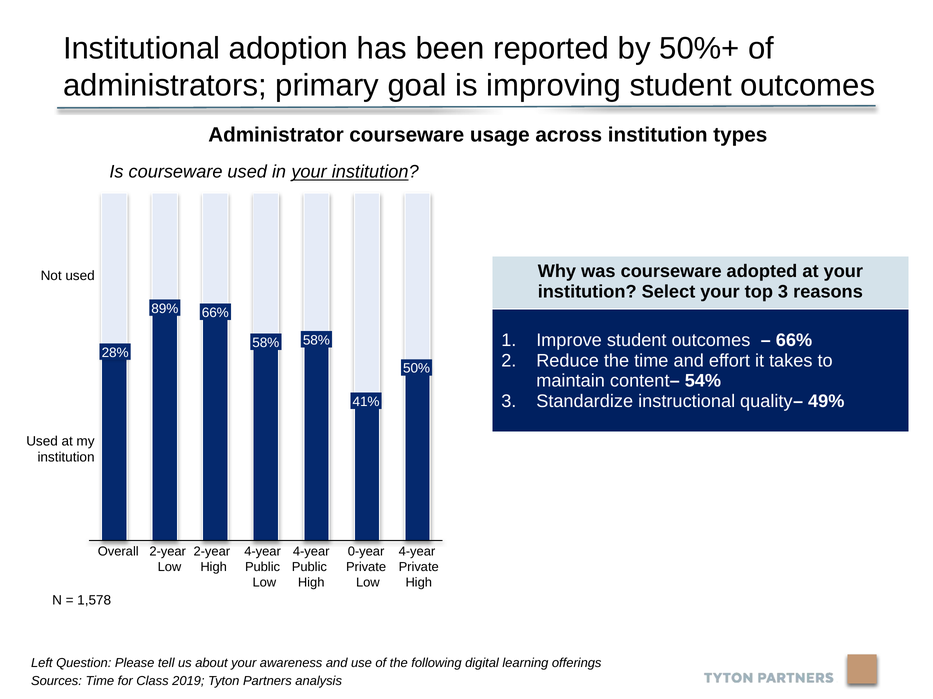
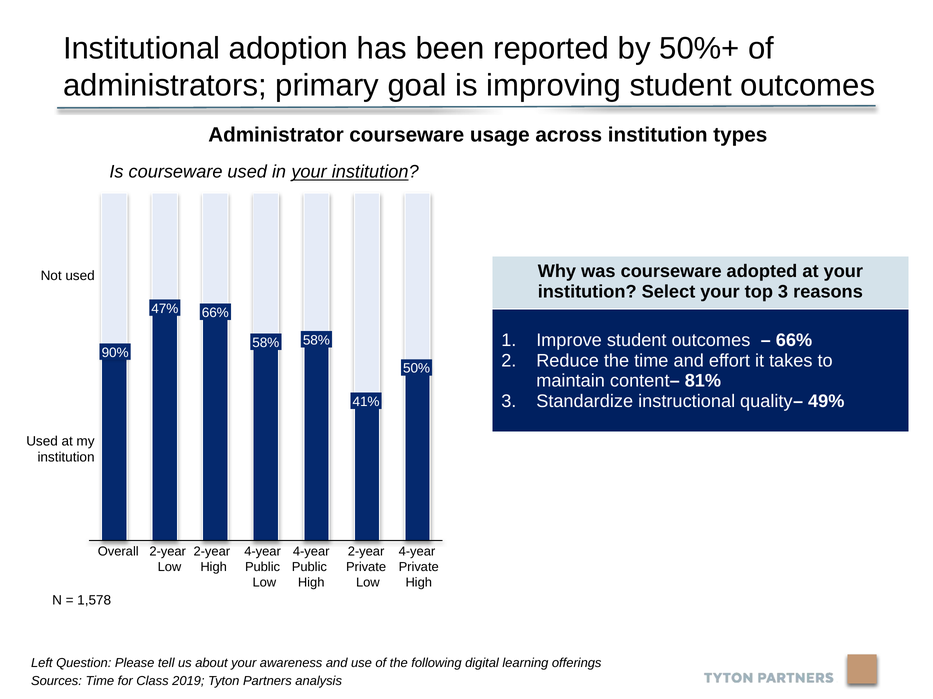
89%: 89% -> 47% (165, 309)
28%: 28% -> 90% (115, 353)
54%: 54% -> 81% (703, 381)
0-year: 0-year -> 2-year (366, 552)
